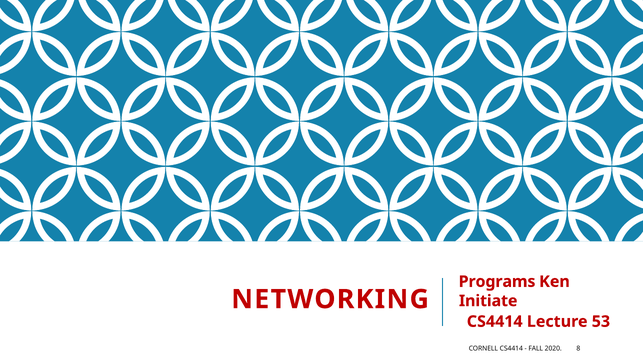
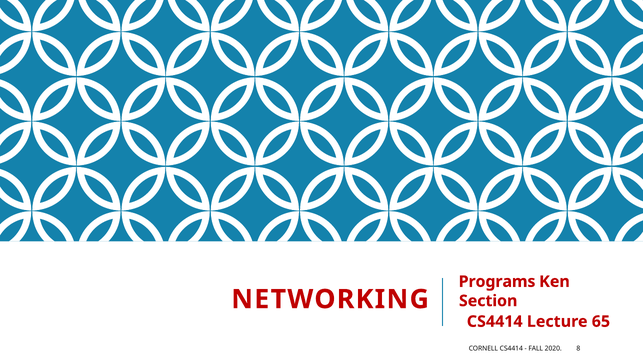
Initiate: Initiate -> Section (488, 301)
53: 53 -> 65 (601, 321)
